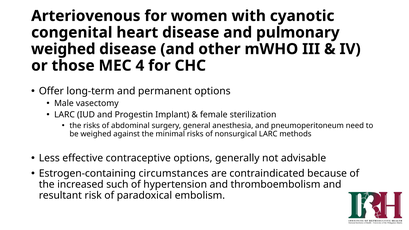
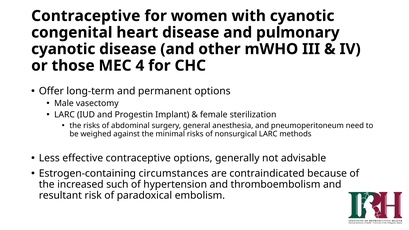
Arteriovenous: Arteriovenous -> Contraceptive (86, 16)
weighed: weighed -> cyanotic (63, 49)
